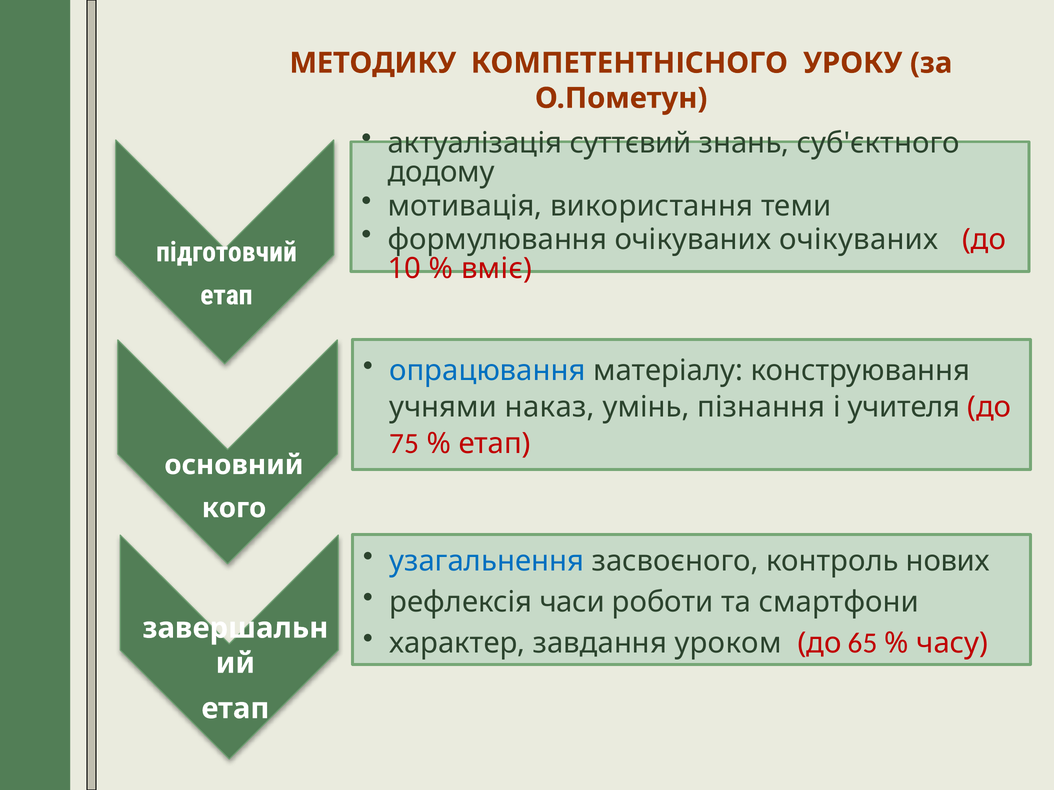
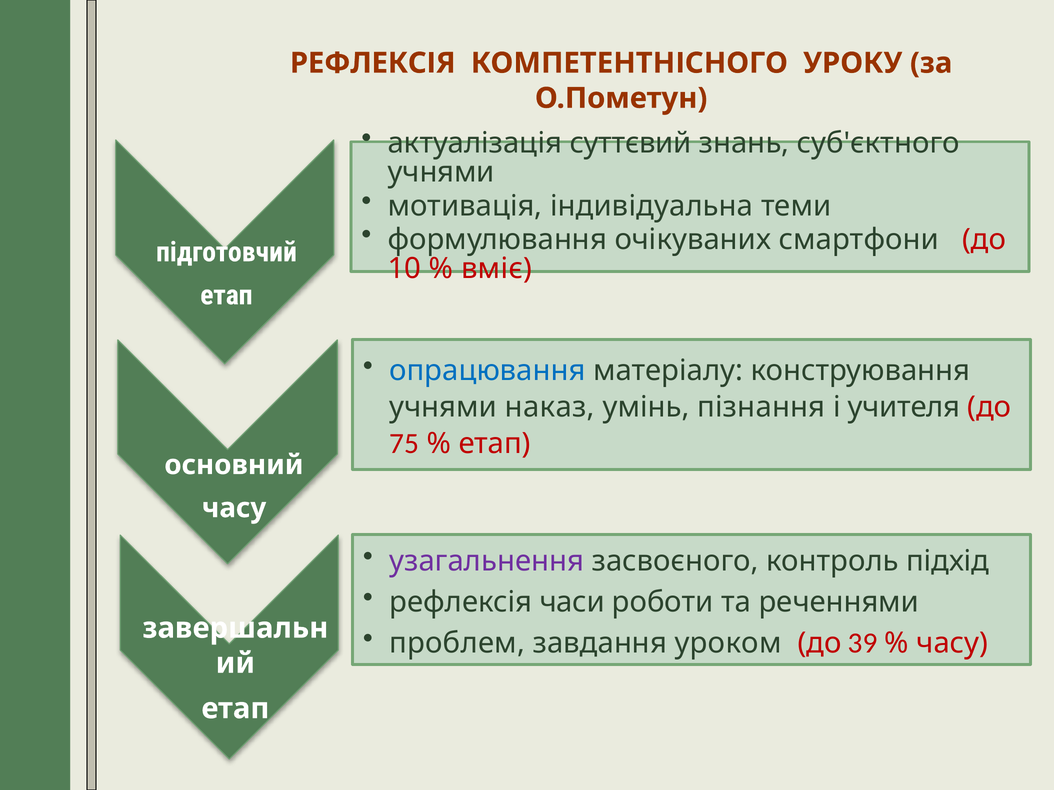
МЕТОДИКУ: МЕТОДИКУ -> РЕФЛЕКСІЯ (373, 63)
додому: додому -> учнями (441, 172)
використання: використання -> індивідуальна (652, 206)
очікуваних очікуваних: очікуваних -> смартфони (859, 240)
кого: кого -> часу (234, 508)
узагальнення colour: blue -> purple (487, 562)
нових: нових -> підхід (948, 562)
смартфони: смартфони -> реченнями (839, 603)
характер: характер -> проблем (457, 644)
65: 65 -> 39 (863, 644)
